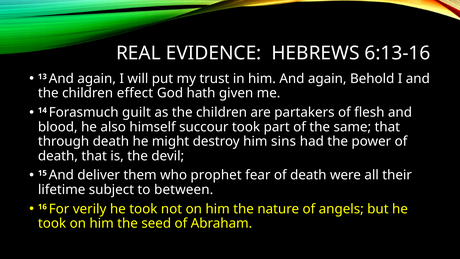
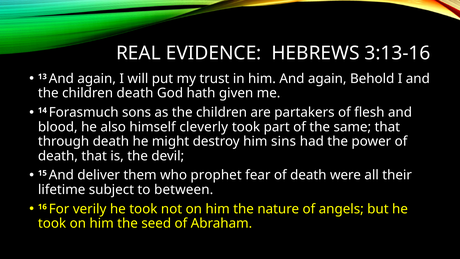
6:13-16: 6:13-16 -> 3:13-16 (398, 53)
children effect: effect -> death (135, 93)
guilt: guilt -> sons (137, 112)
succour: succour -> cleverly (204, 127)
